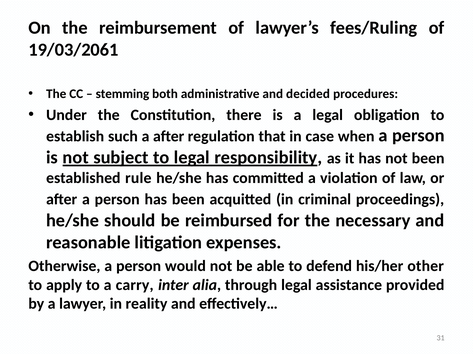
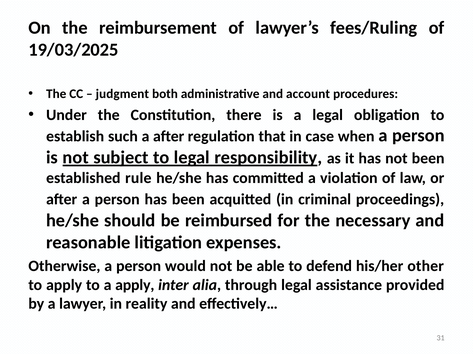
19/03/2061: 19/03/2061 -> 19/03/2025 (73, 50)
stemming: stemming -> judgment (122, 94)
decided: decided -> account (308, 94)
a carry: carry -> apply (135, 286)
